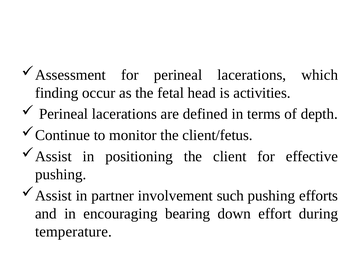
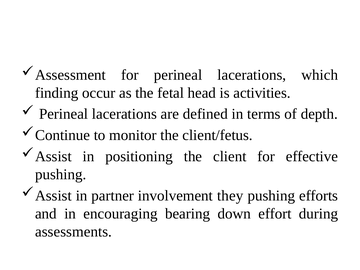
such: such -> they (230, 196)
temperature: temperature -> assessments (74, 232)
